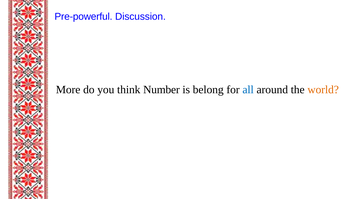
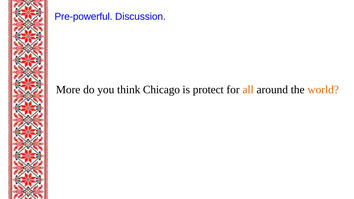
Number: Number -> Chicago (161, 90)
belong: belong -> protect (208, 90)
all colour: blue -> orange (248, 90)
